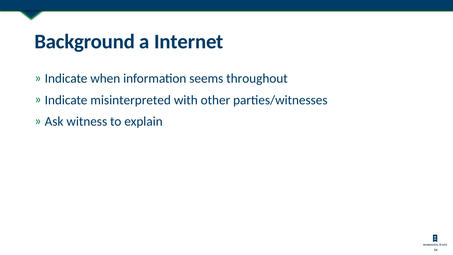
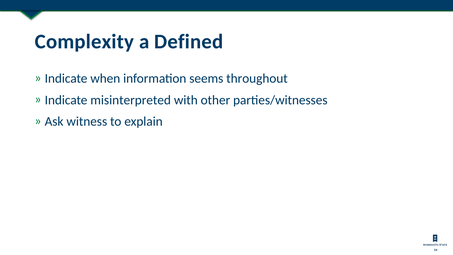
Background: Background -> Complexity (84, 41)
Internet: Internet -> Defined (189, 41)
